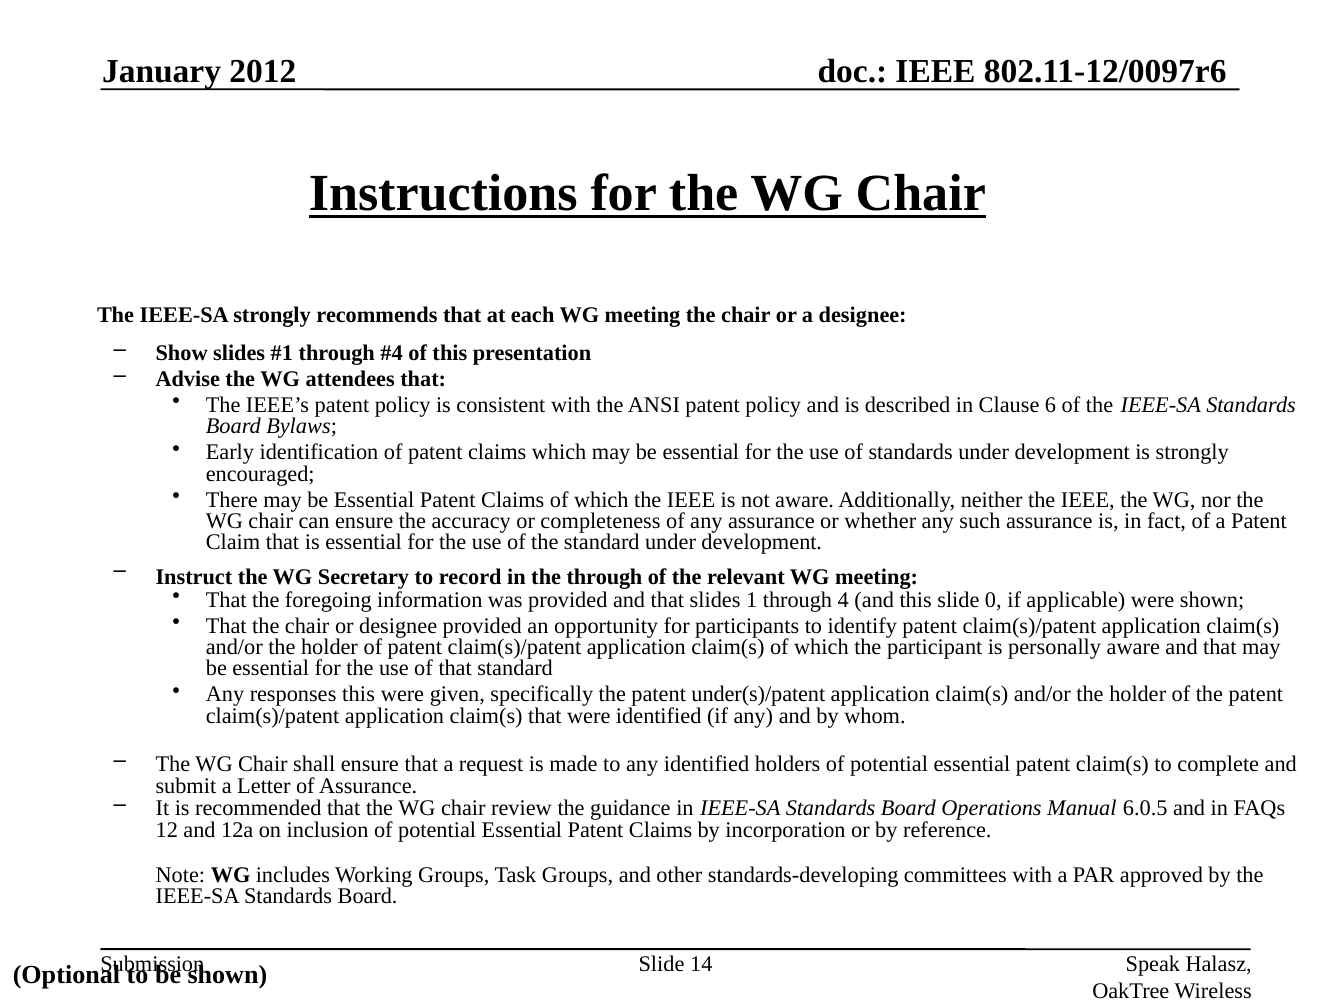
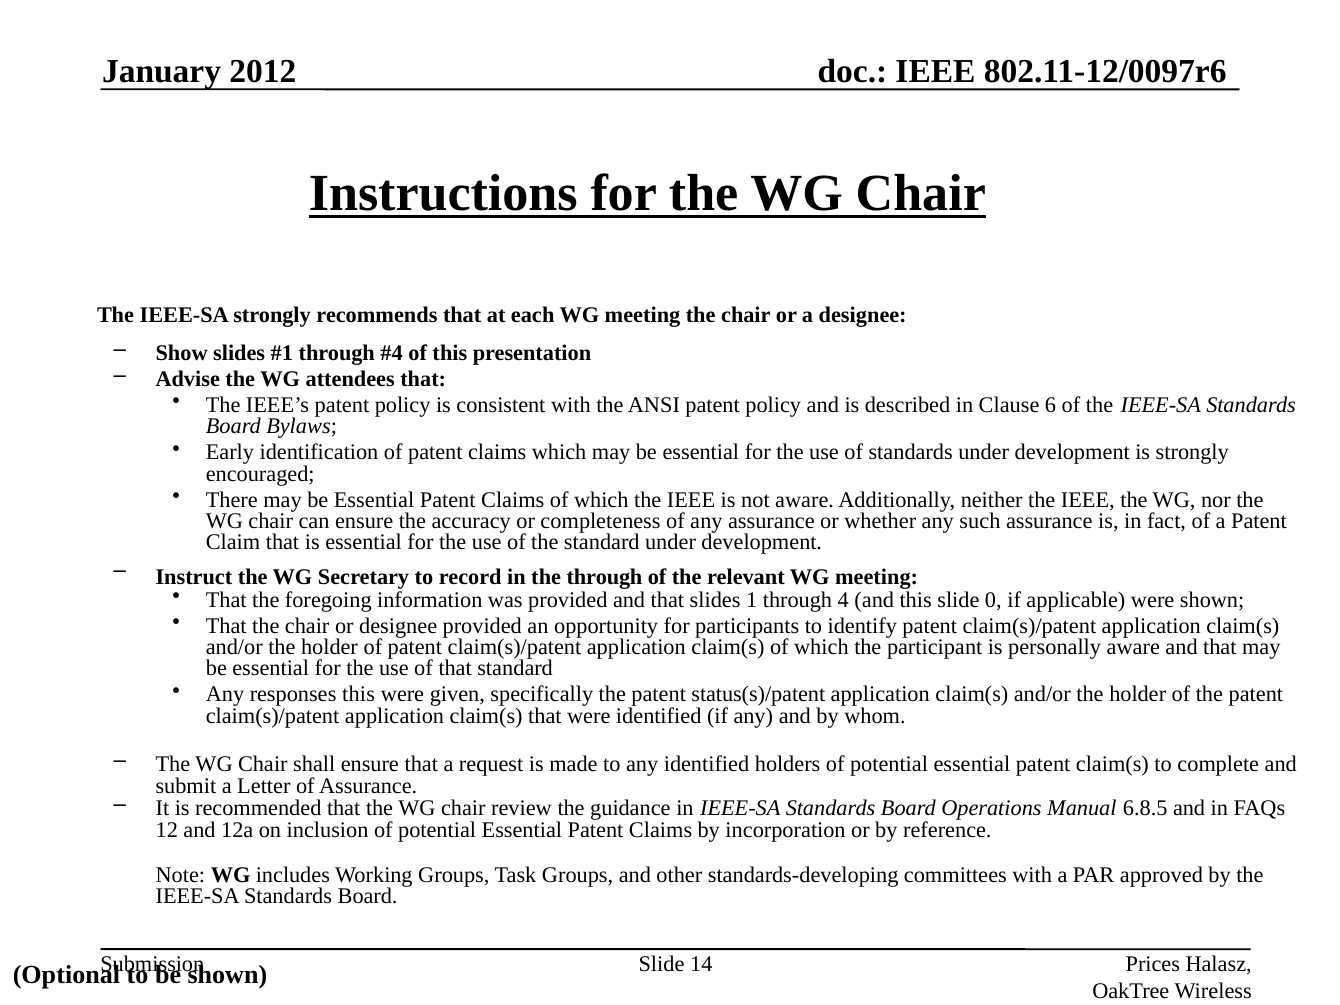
under(s)/patent: under(s)/patent -> status(s)/patent (758, 694)
6.0.5: 6.0.5 -> 6.8.5 (1145, 808)
Speak: Speak -> Prices (1153, 964)
